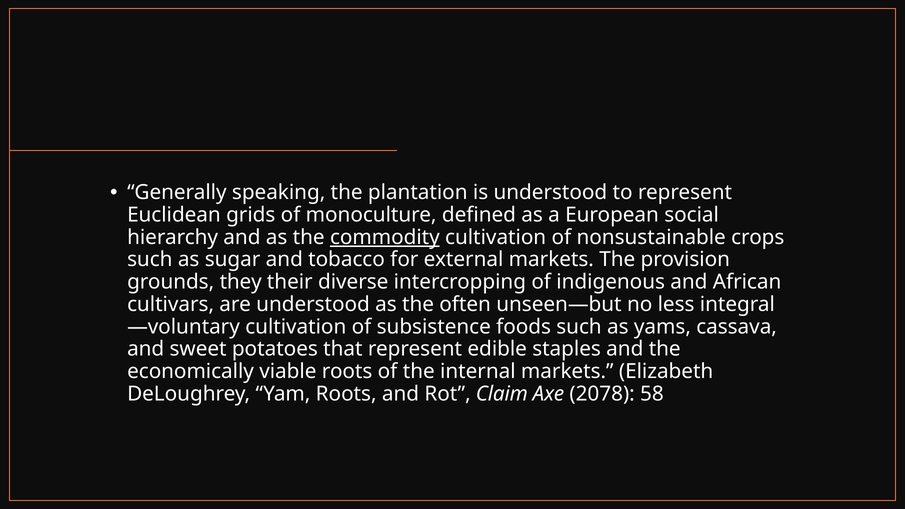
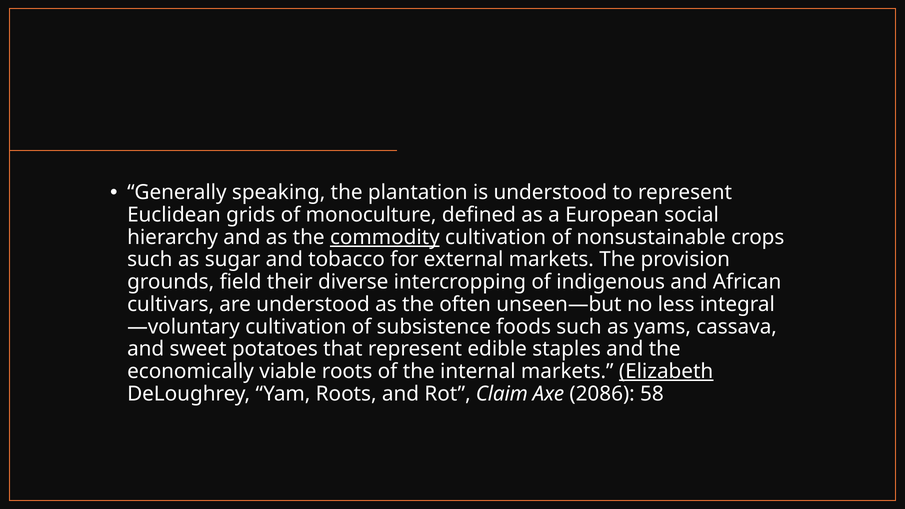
they: they -> field (241, 282)
Elizabeth underline: none -> present (666, 371)
2078: 2078 -> 2086 (602, 394)
